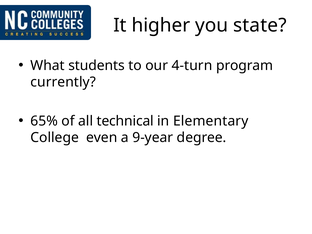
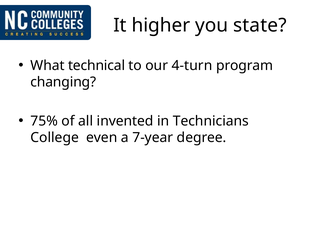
students: students -> technical (97, 65)
currently: currently -> changing (63, 82)
65%: 65% -> 75% (44, 121)
technical: technical -> invented (125, 121)
Elementary: Elementary -> Technicians (211, 121)
9-year: 9-year -> 7-year (153, 138)
